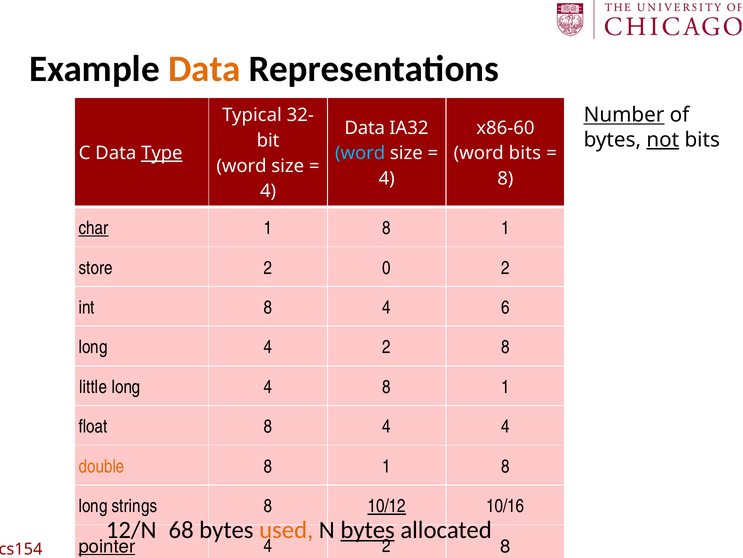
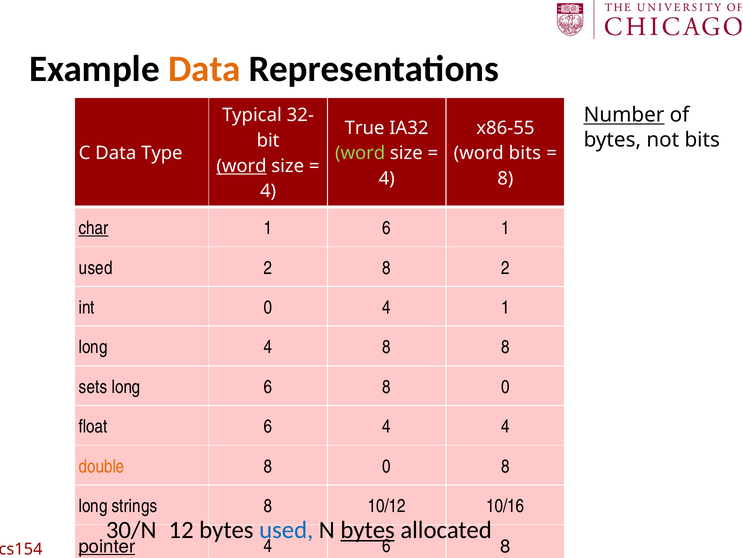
Data: Data -> True (365, 128)
x86-60: x86-60 -> x86-55 (505, 128)
not underline: present -> none (663, 140)
Type underline: present -> none (162, 153)
word colour: light blue -> light green (360, 153)
word underline: none -> present (242, 166)
8: 8 -> 6 (387, 228)
store: store -> used (96, 268)
2 0: 0 -> 8 (387, 268)
int 8: 8 -> 0 (268, 307)
4 6: 6 -> 1 (505, 307)
long 4 2: 2 -> 8 (387, 347)
little: little -> sets (93, 387)
4: 4 -> 6 (268, 387)
1: 1 -> 0 (505, 387)
float 8: 8 -> 6 (268, 426)
1: 1 -> 0 (387, 466)
10/12 underline: present -> none (387, 506)
12/N: 12/N -> 30/N (131, 529)
68: 68 -> 12 (181, 529)
used colour: orange -> blue (286, 529)
2: 2 -> 6 (387, 545)
